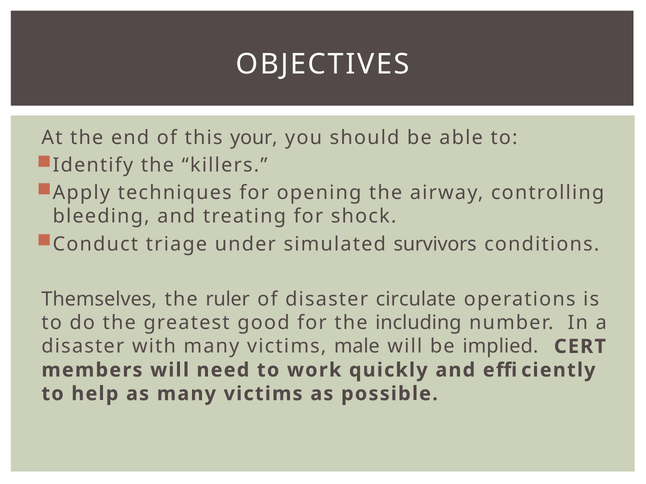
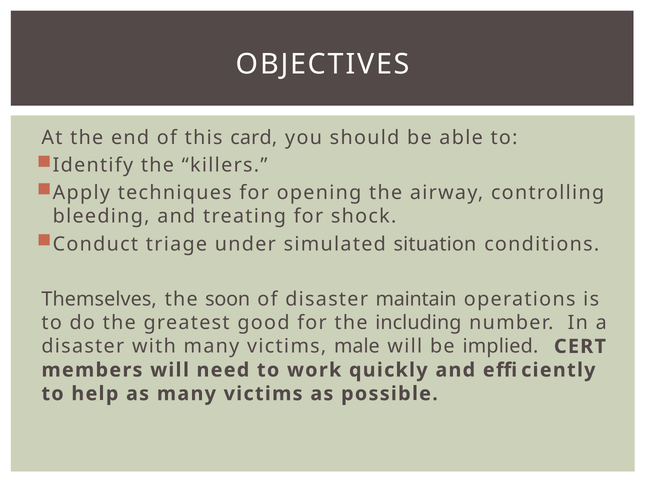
your: your -> card (254, 138)
survivors: survivors -> situation (435, 244)
ruler: ruler -> soon (228, 299)
circulate: circulate -> maintain (416, 299)
